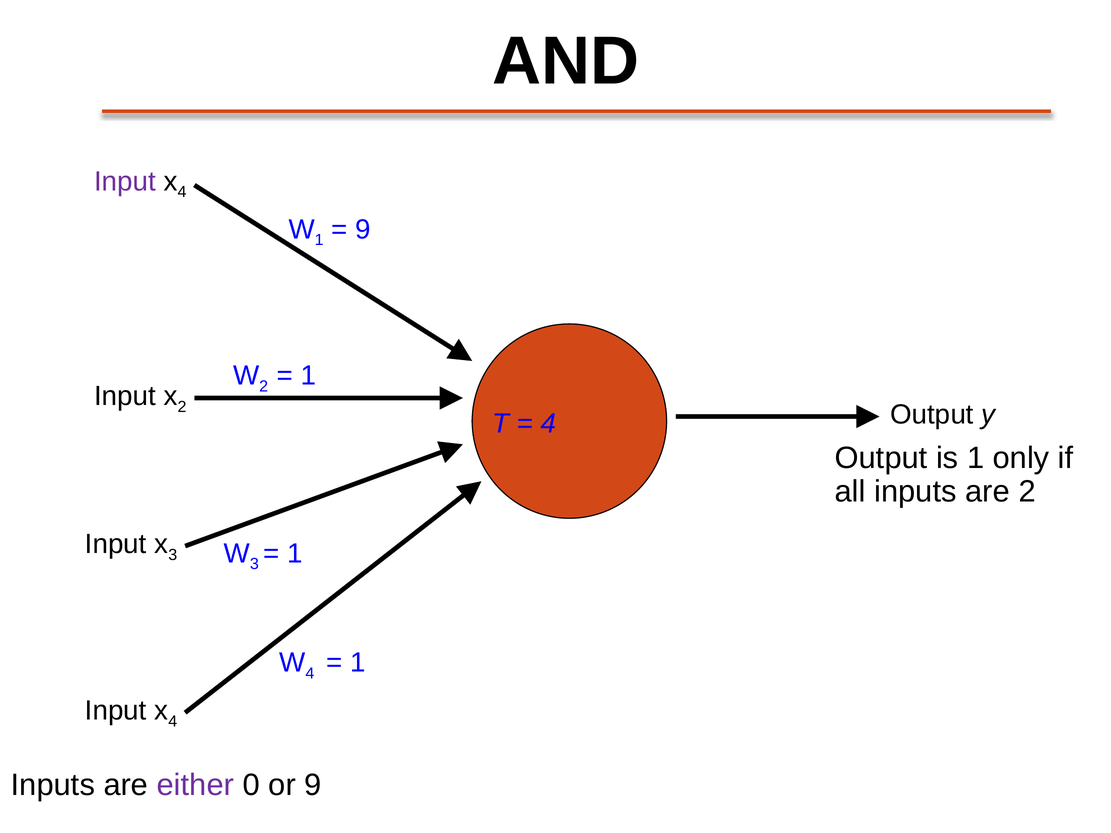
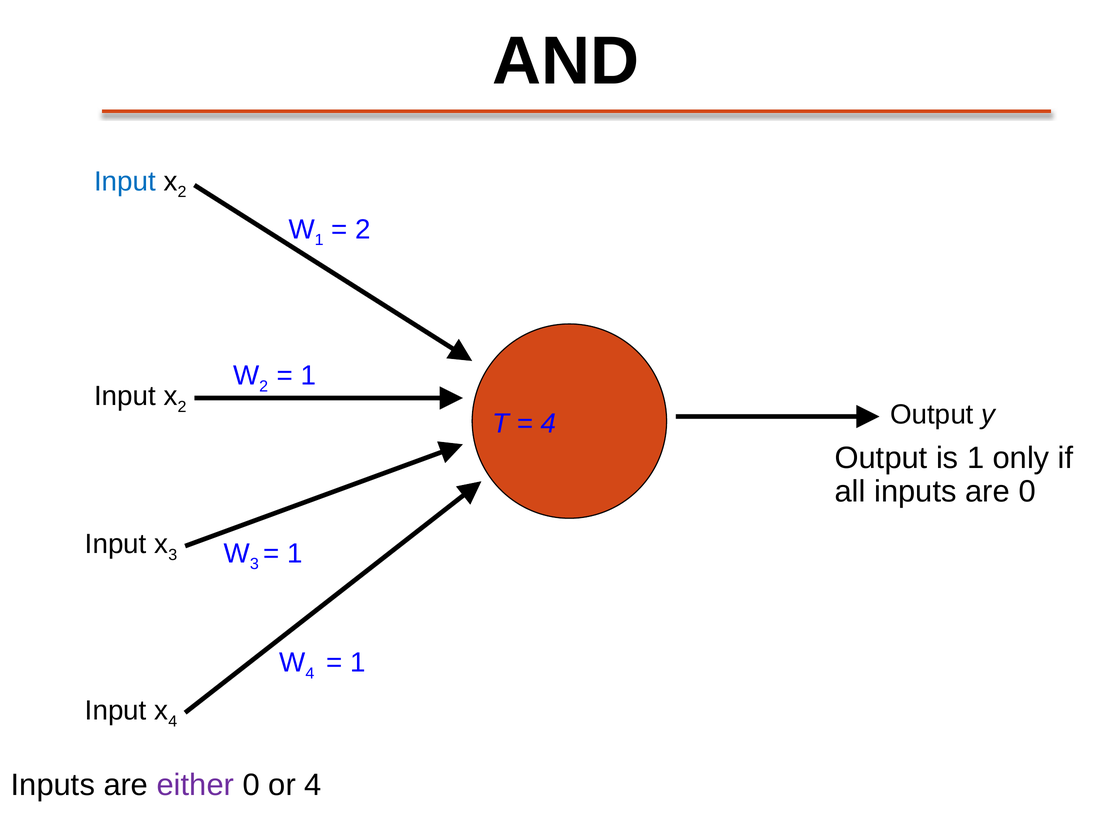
Input colour: purple -> blue (125, 181)
4: 4 -> 2 (182, 192)
9: 9 -> 2 (363, 229)
are 2: 2 -> 0 (1027, 492)
or 9: 9 -> 4 (313, 785)
